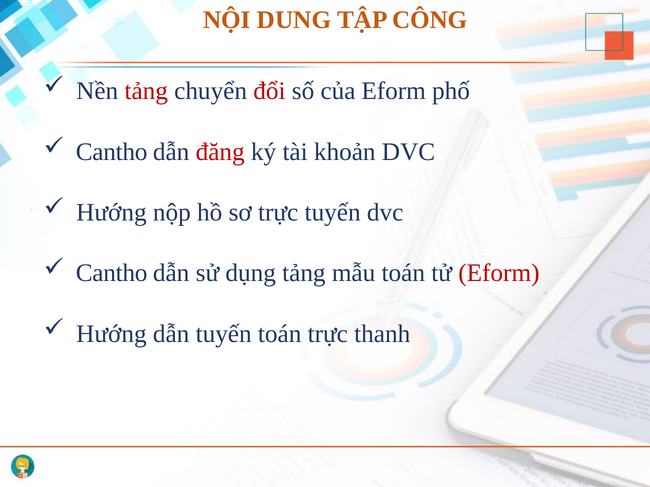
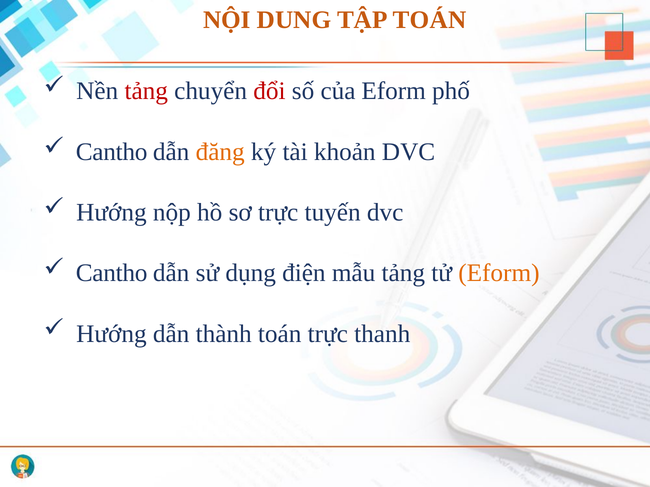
TẬP CÔNG: CÔNG -> TOÁN (430, 20)
đăng colour: red -> orange (220, 152)
dụng tảng: tảng -> điện (304, 273)
mẫu toán: toán -> tảng (403, 273)
Eform colour: red -> orange (499, 273)
dẫn tuyến: tuyến -> thành (224, 334)
